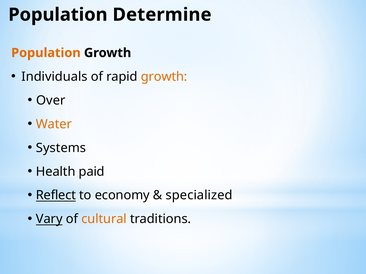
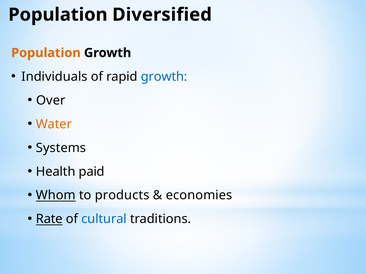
Determine: Determine -> Diversified (162, 15)
growth colour: orange -> blue (164, 77)
Reflect: Reflect -> Whom (56, 196)
economy: economy -> products (122, 196)
specialized: specialized -> economies (199, 196)
Vary: Vary -> Rate (49, 219)
cultural colour: orange -> blue (104, 219)
